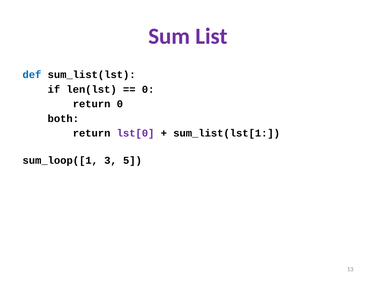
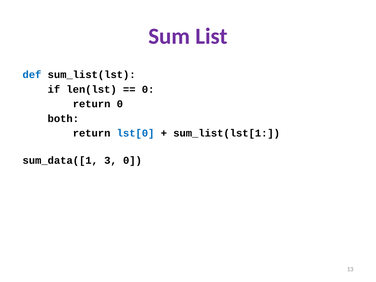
lst[0 colour: purple -> blue (136, 133)
sum_loop([1: sum_loop([1 -> sum_data([1 (60, 160)
3 5: 5 -> 0 (132, 160)
